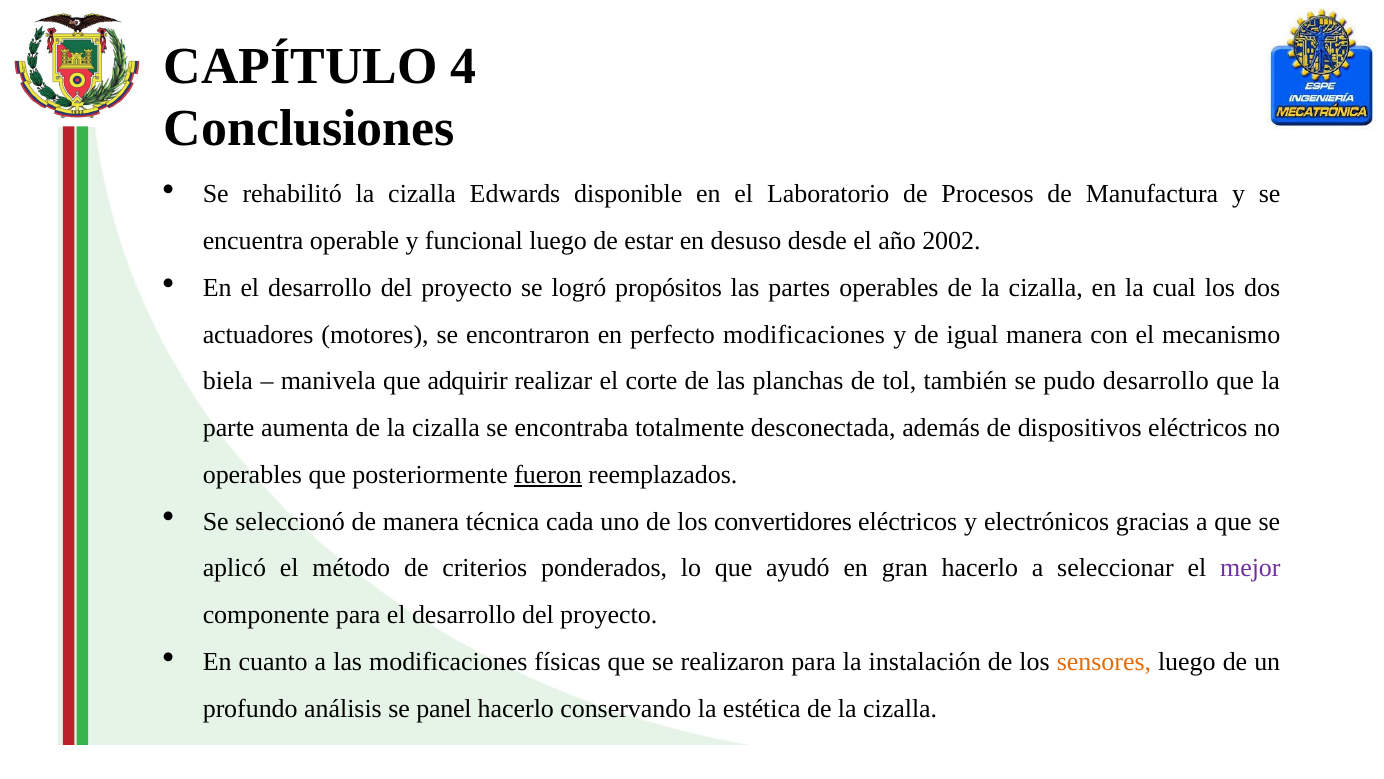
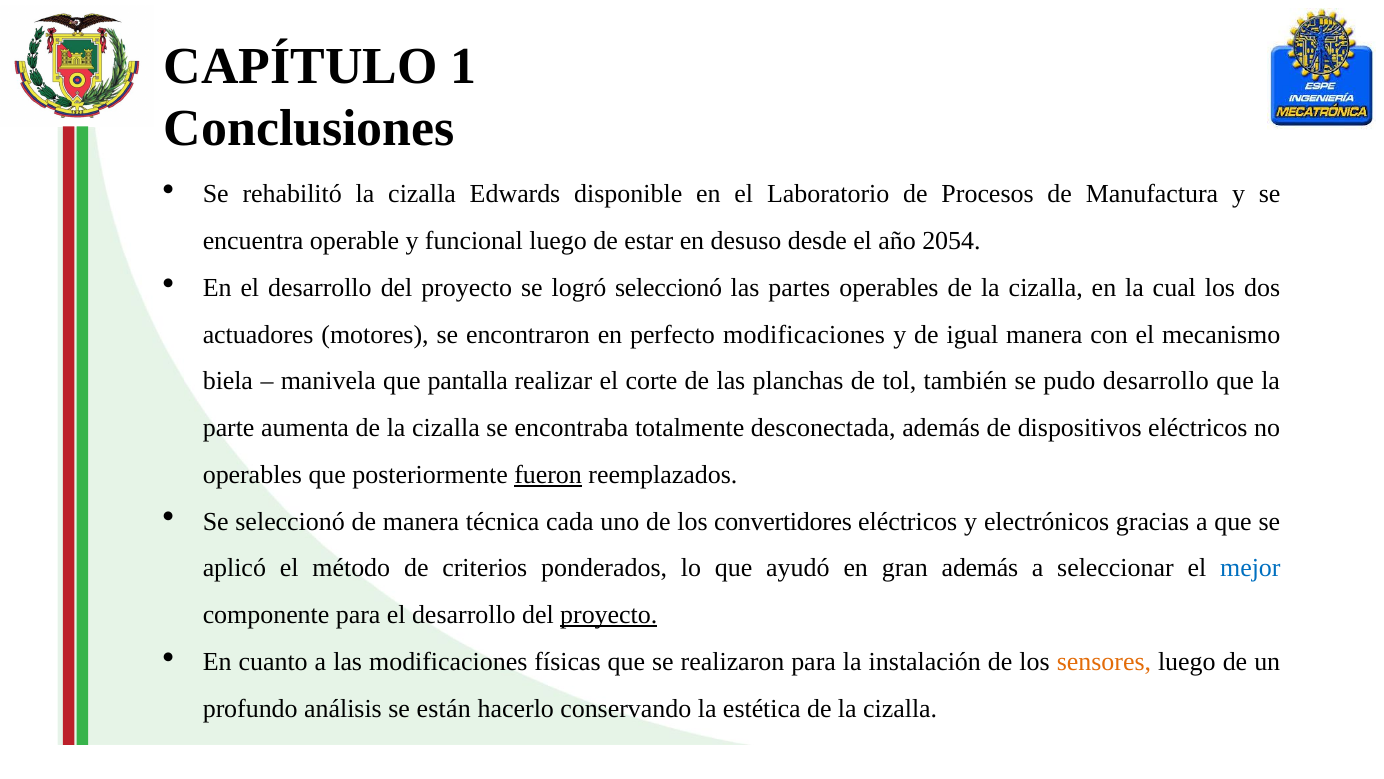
4: 4 -> 1 (463, 66)
2002: 2002 -> 2054 (951, 241)
logró propósitos: propósitos -> seleccionó (669, 288)
adquirir: adquirir -> pantalla (468, 381)
gran hacerlo: hacerlo -> además (980, 568)
mejor colour: purple -> blue (1250, 568)
proyecto underline: none -> present (609, 615)
panel: panel -> están (444, 708)
